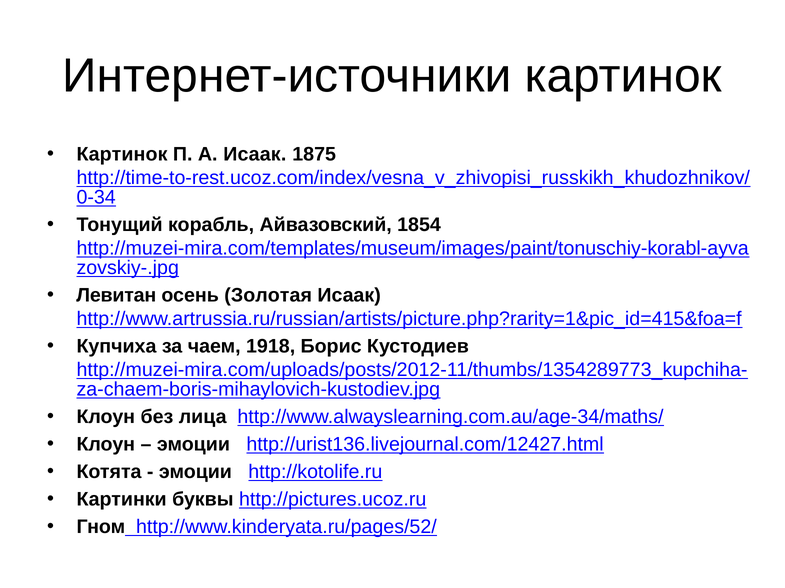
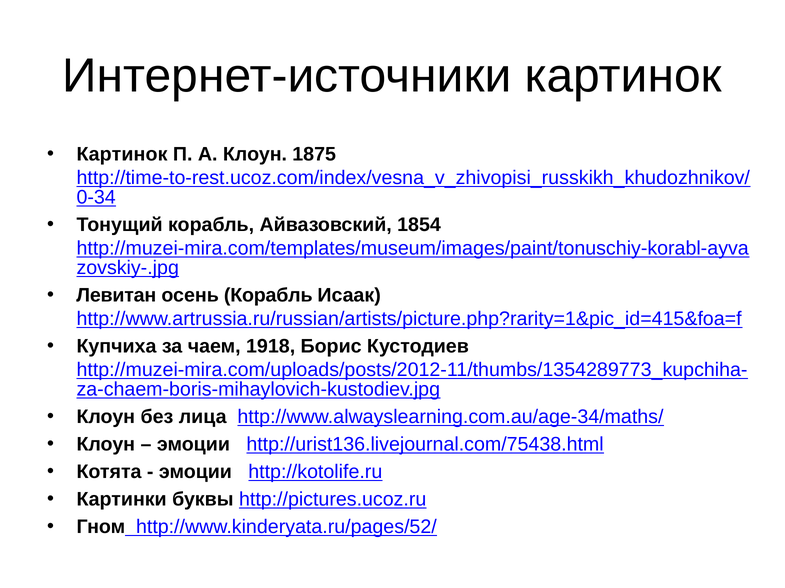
А Исаак: Исаак -> Клоун (255, 154)
осень Золотая: Золотая -> Корабль (268, 296)
http://urist136.livejournal.com/12427.html: http://urist136.livejournal.com/12427.html -> http://urist136.livejournal.com/75438.html (425, 445)
